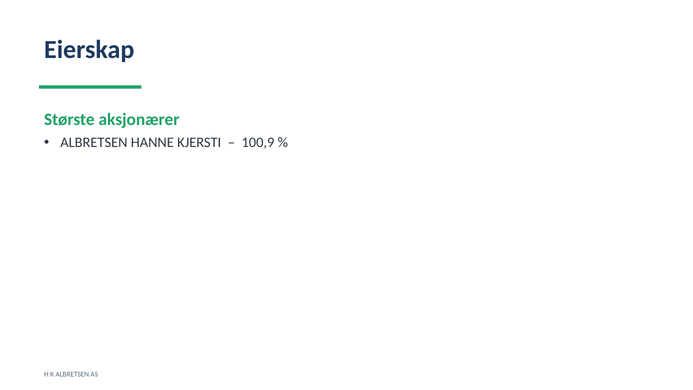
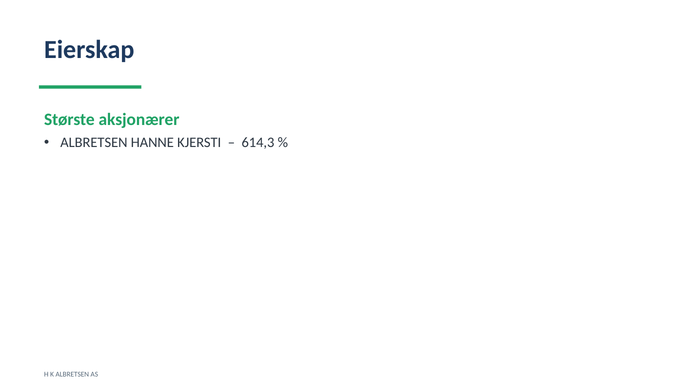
100,9: 100,9 -> 614,3 (258, 143)
